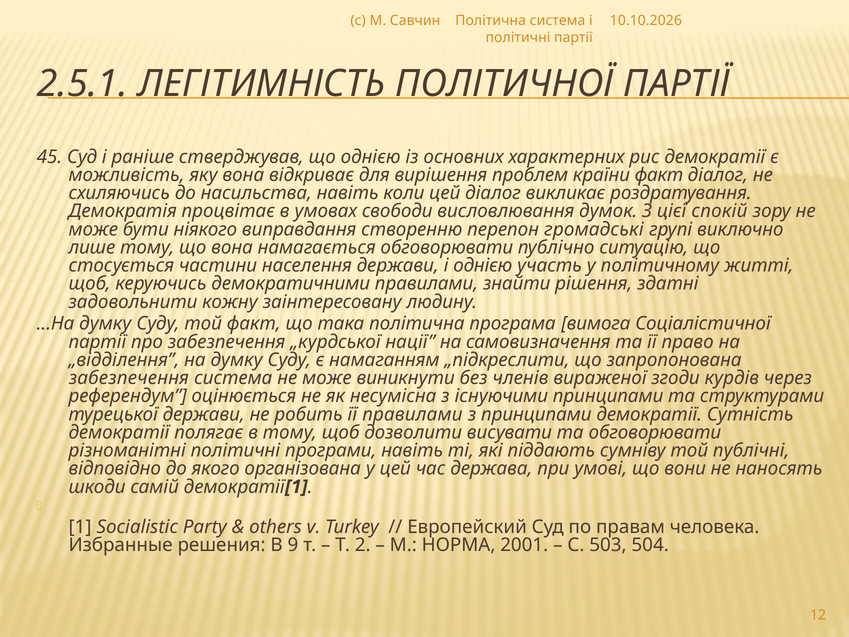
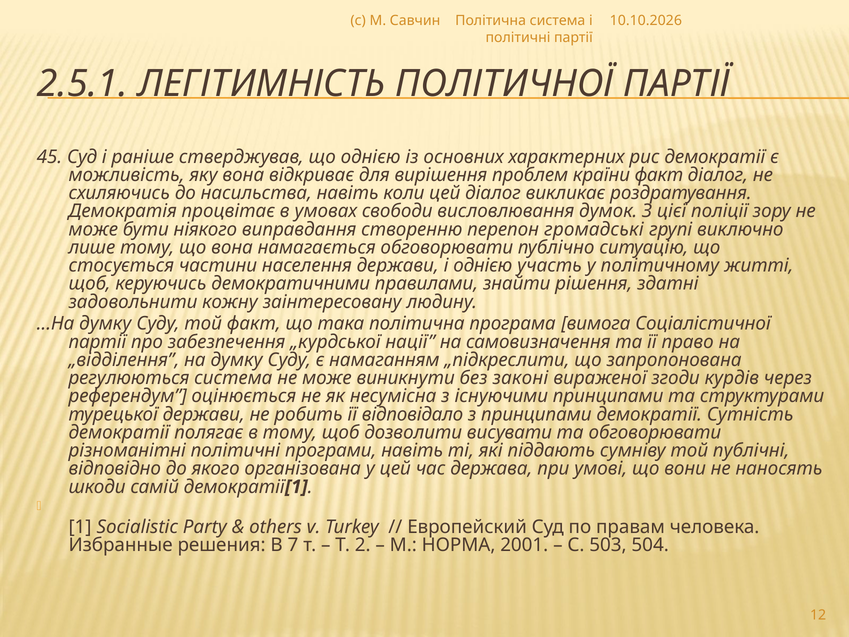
спокій: спокій -> поліції (720, 211)
забезпечення: забезпечення -> регулюються (129, 378)
членів: членів -> законі (520, 378)
її правилами: правилами -> відповідало (413, 414)
9: 9 -> 7 (293, 545)
